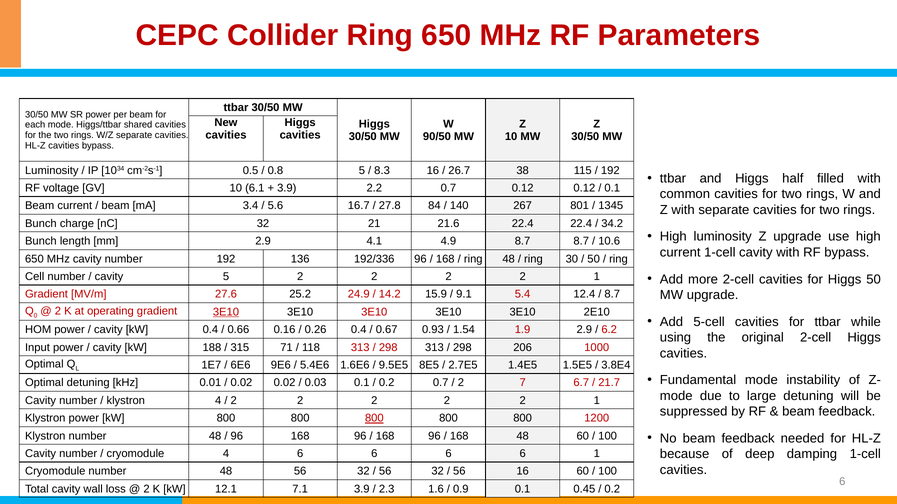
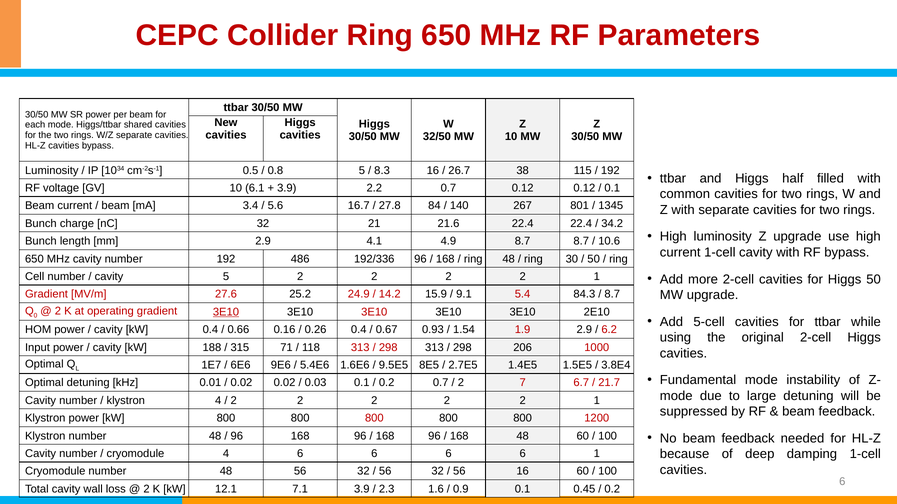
90/50: 90/50 -> 32/50 (437, 137)
136: 136 -> 486 (300, 259)
12.4: 12.4 -> 84.3 (584, 295)
800 underline: present -> none (374, 419)
